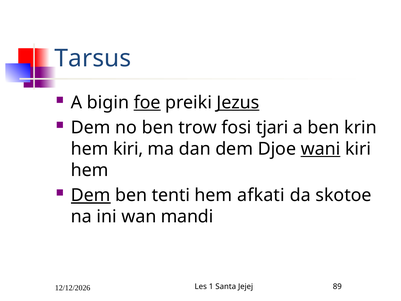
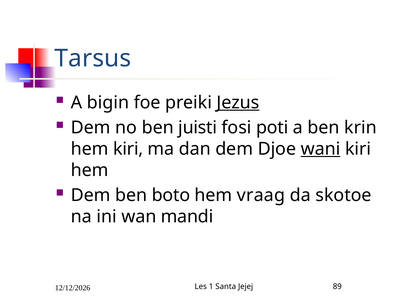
foe underline: present -> none (147, 102)
trow: trow -> juisti (198, 127)
tjari: tjari -> poti (272, 127)
Dem underline: present -> none (91, 195)
tenti: tenti -> boto (171, 195)
afkati: afkati -> vraag (261, 195)
